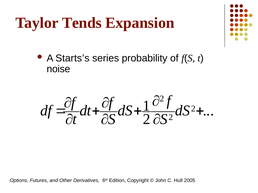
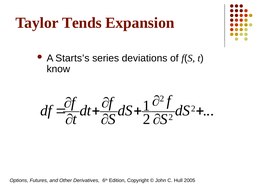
probability: probability -> deviations (145, 58)
noise: noise -> know (58, 69)
